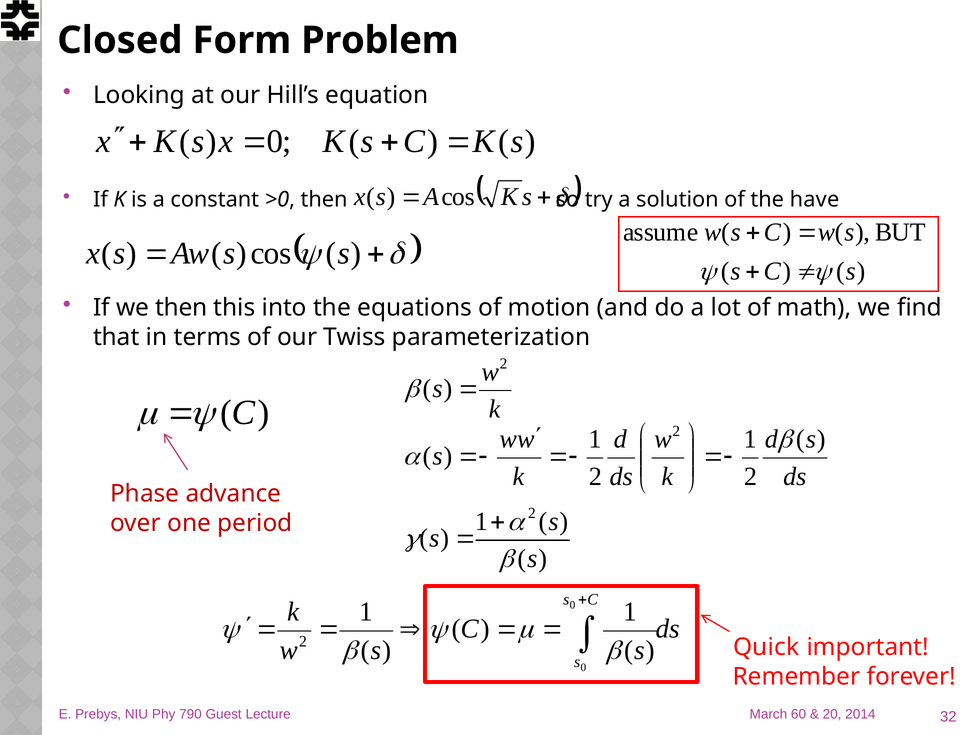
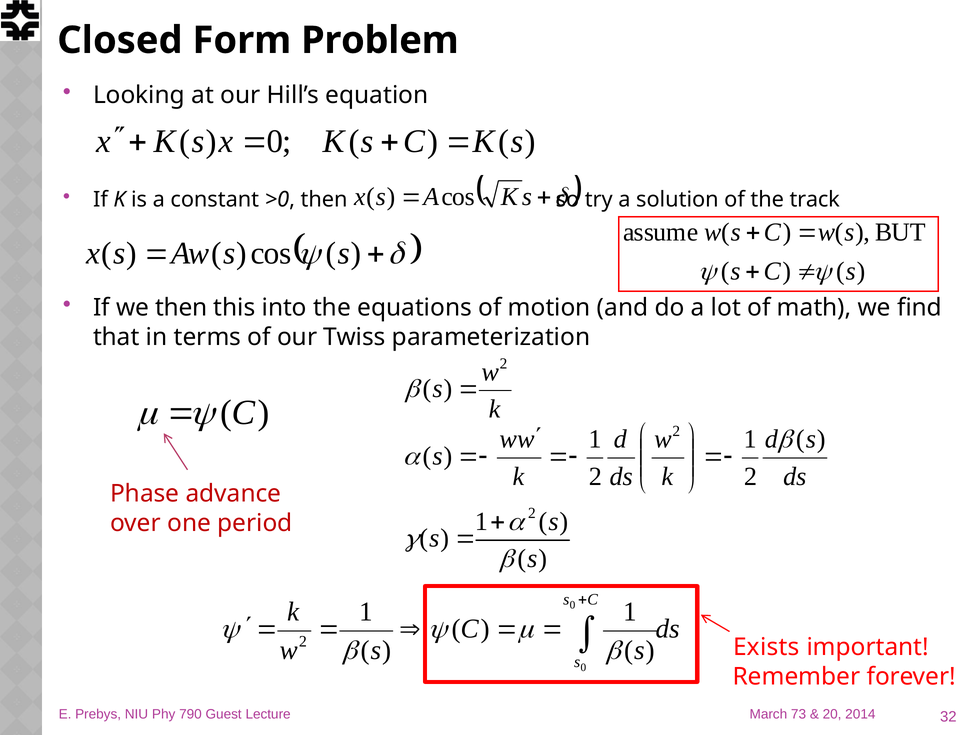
have: have -> track (815, 200)
Quick: Quick -> Exists (766, 647)
60: 60 -> 73 (799, 714)
